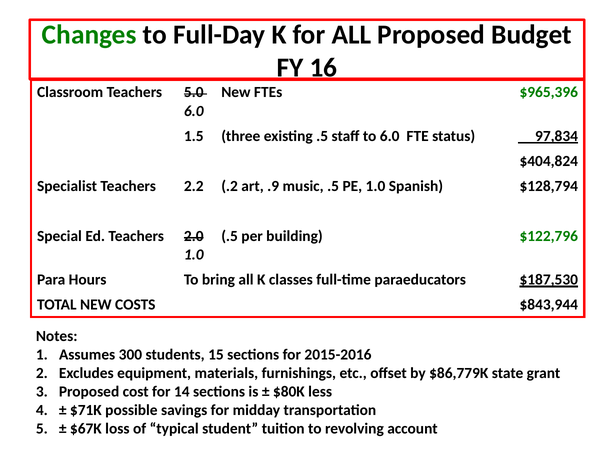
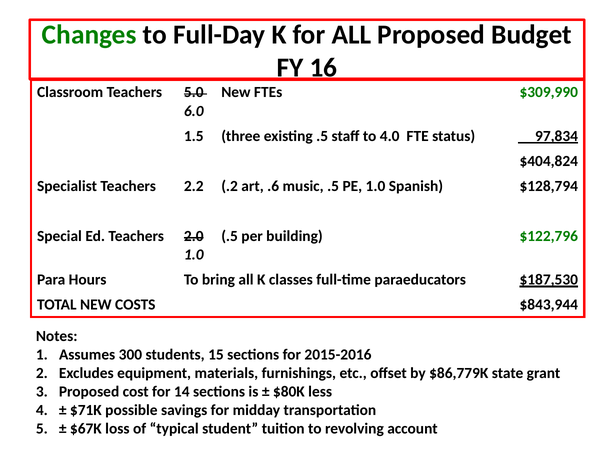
$965,396: $965,396 -> $309,990 (549, 92)
to 6.0: 6.0 -> 4.0 (390, 136)
.9: .9 -> .6 (273, 186)
